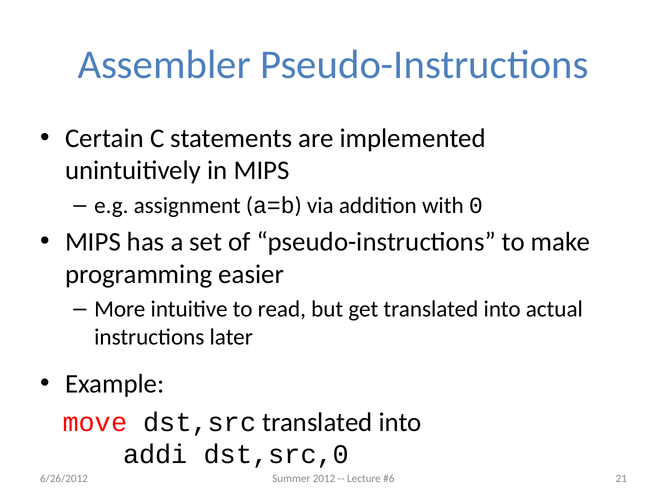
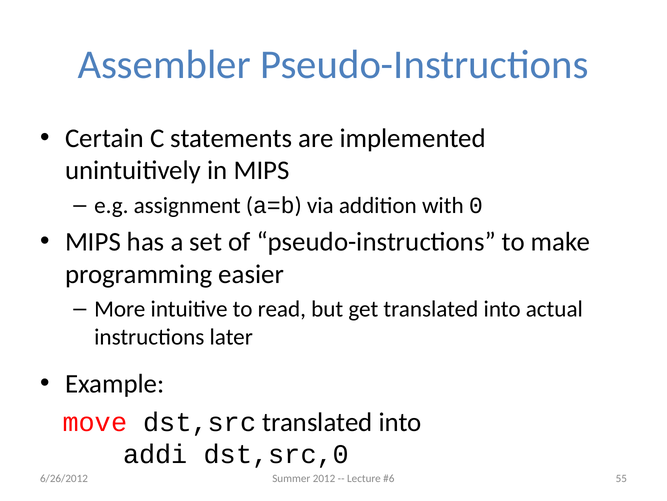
21: 21 -> 55 (621, 478)
